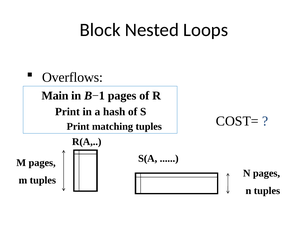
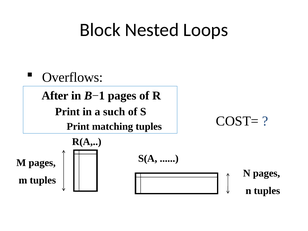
Main: Main -> After (55, 96)
hash: hash -> such (114, 112)
